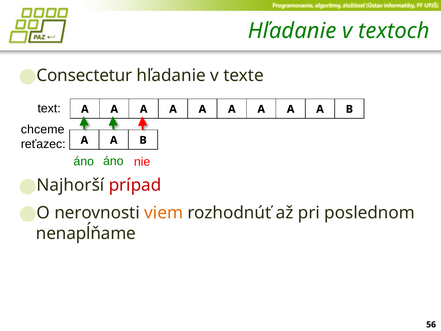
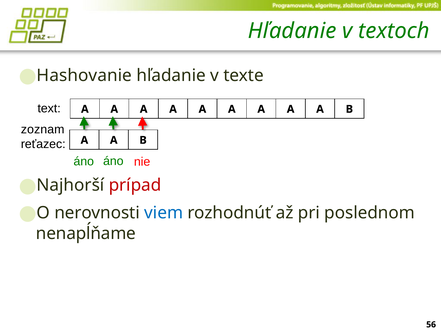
Consectetur: Consectetur -> Hashovanie (84, 75)
chceme: chceme -> zoznam (43, 129)
viem colour: orange -> blue (164, 213)
